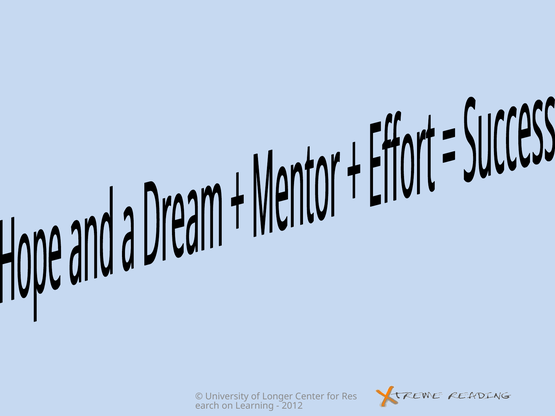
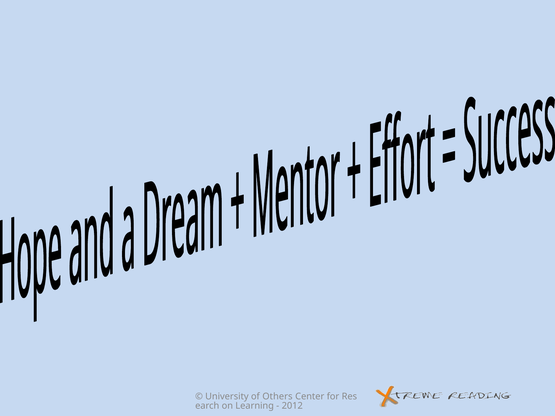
Longer: Longer -> Others (277, 397)
